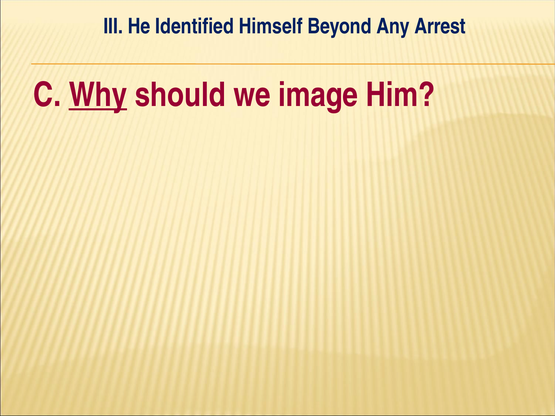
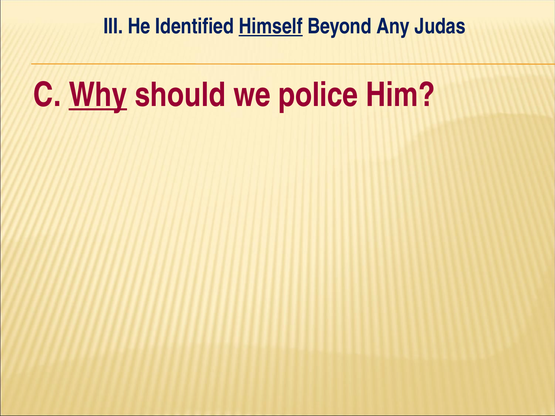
Himself underline: none -> present (271, 26)
Arrest: Arrest -> Judas (440, 26)
image: image -> police (318, 95)
